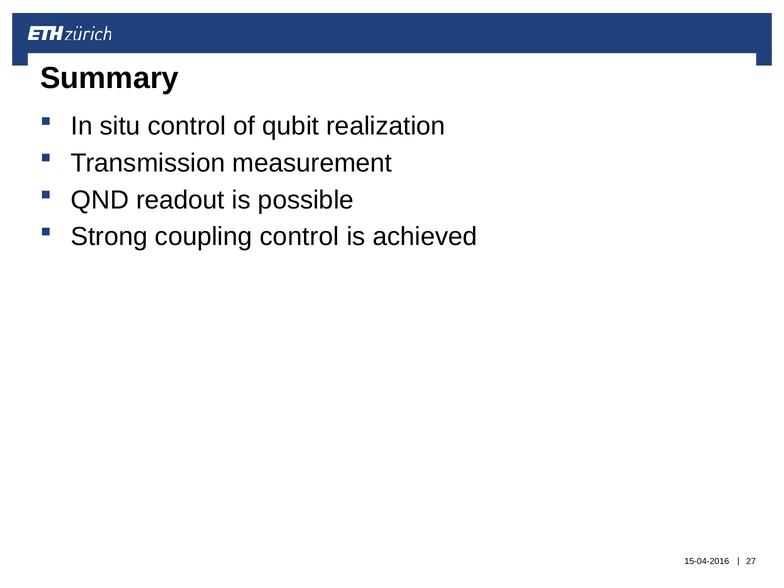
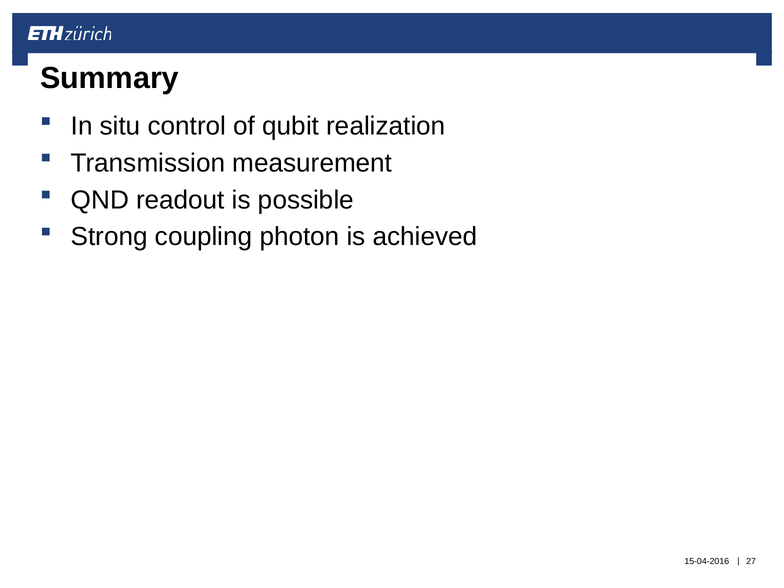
coupling control: control -> photon (299, 237)
